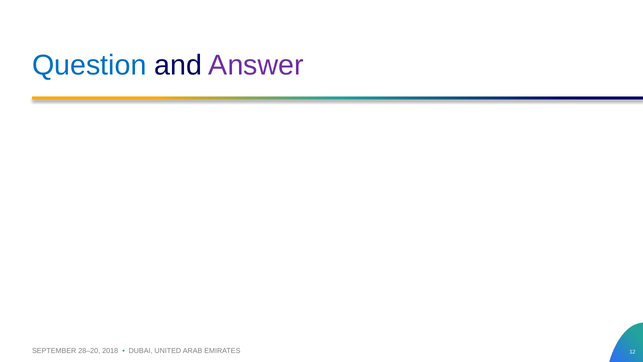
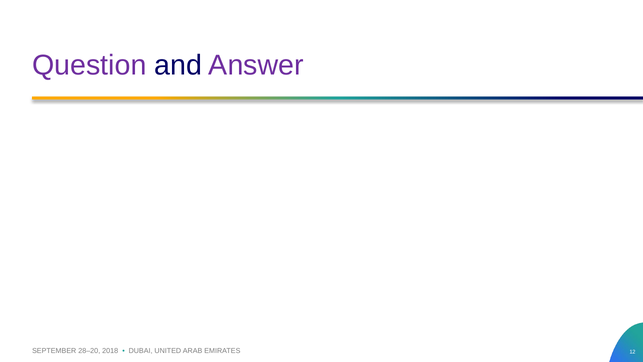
Question colour: blue -> purple (89, 65)
